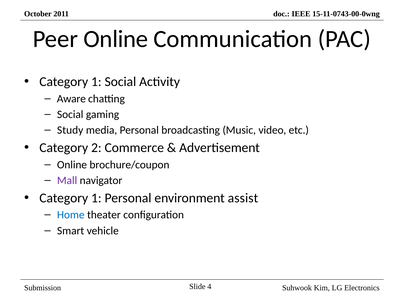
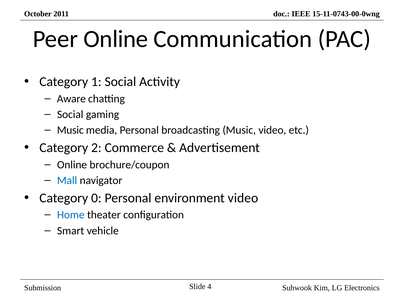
Study: Study -> Music (70, 130)
Mall colour: purple -> blue (67, 180)
1: 1 -> 0 (96, 198)
environment assist: assist -> video (243, 198)
